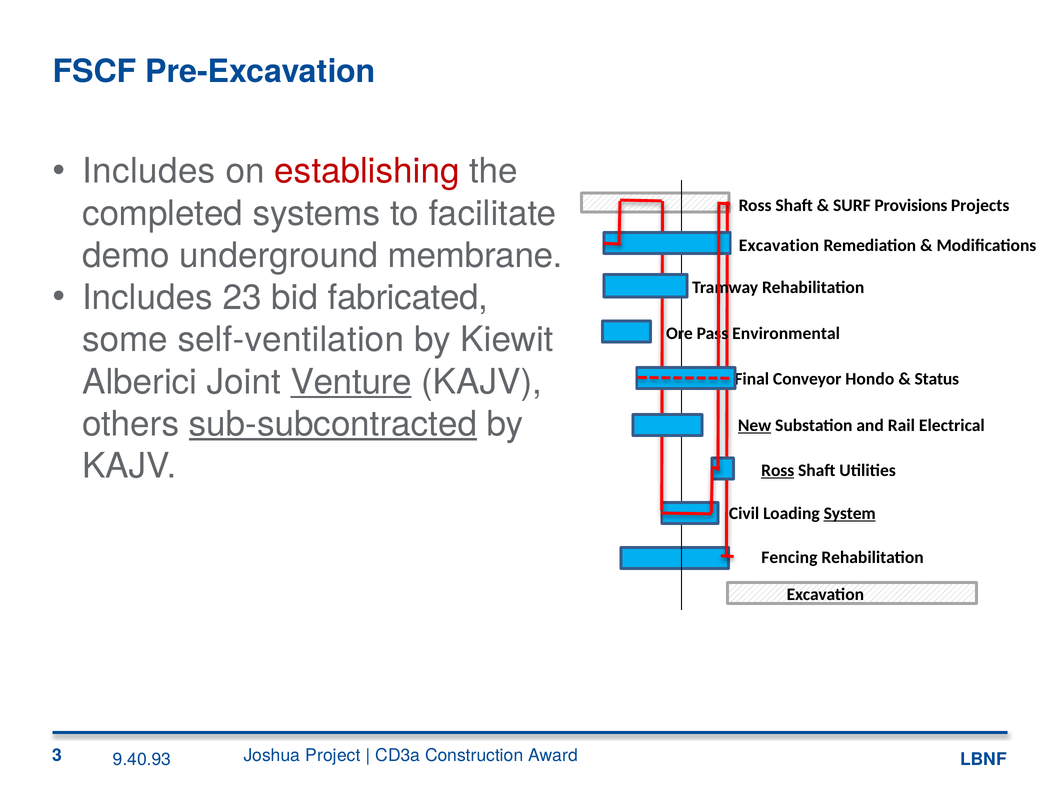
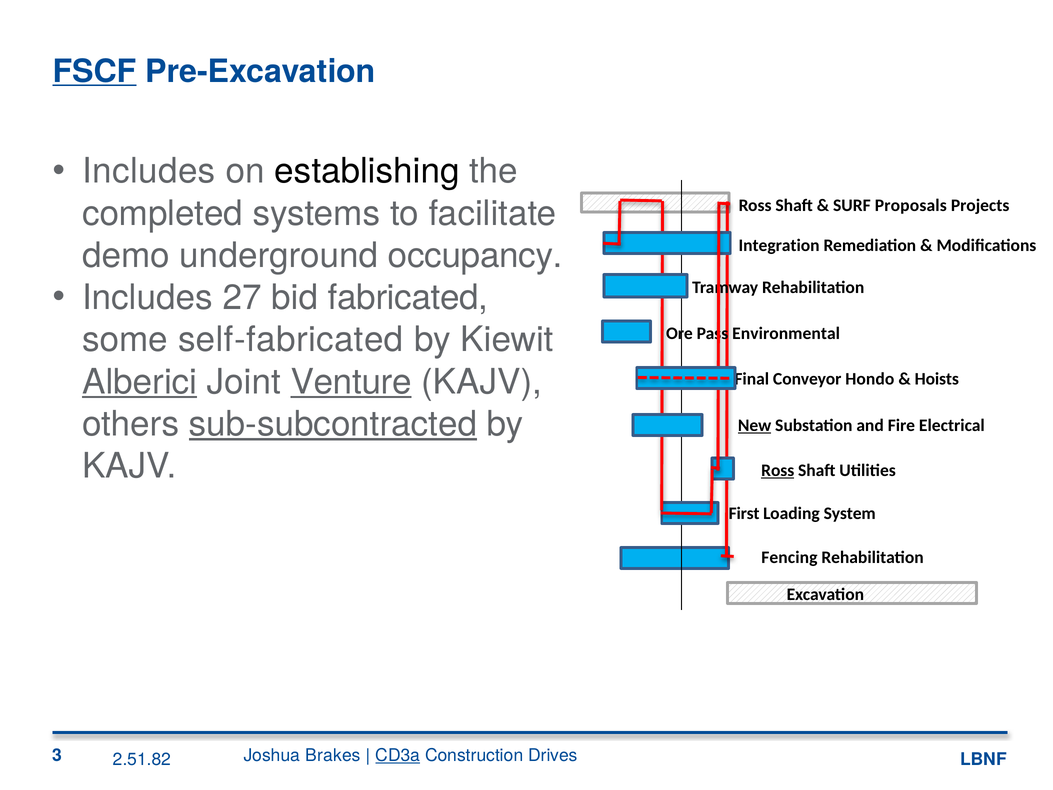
FSCF underline: none -> present (95, 71)
establishing colour: red -> black (367, 171)
Provisions: Provisions -> Proposals (911, 206)
Excavation: Excavation -> Integration (779, 245)
membrane: membrane -> occupancy (475, 256)
23: 23 -> 27 (242, 298)
self-ventilation: self-ventilation -> self-fabricated (291, 340)
Alberici underline: none -> present (140, 382)
Status: Status -> Hoists (937, 379)
Rail: Rail -> Fire (901, 425)
Civil: Civil -> First (744, 513)
System underline: present -> none (850, 513)
Project: Project -> Brakes (333, 755)
CD3a underline: none -> present (398, 755)
Award: Award -> Drives (553, 755)
9.40.93: 9.40.93 -> 2.51.82 (142, 759)
